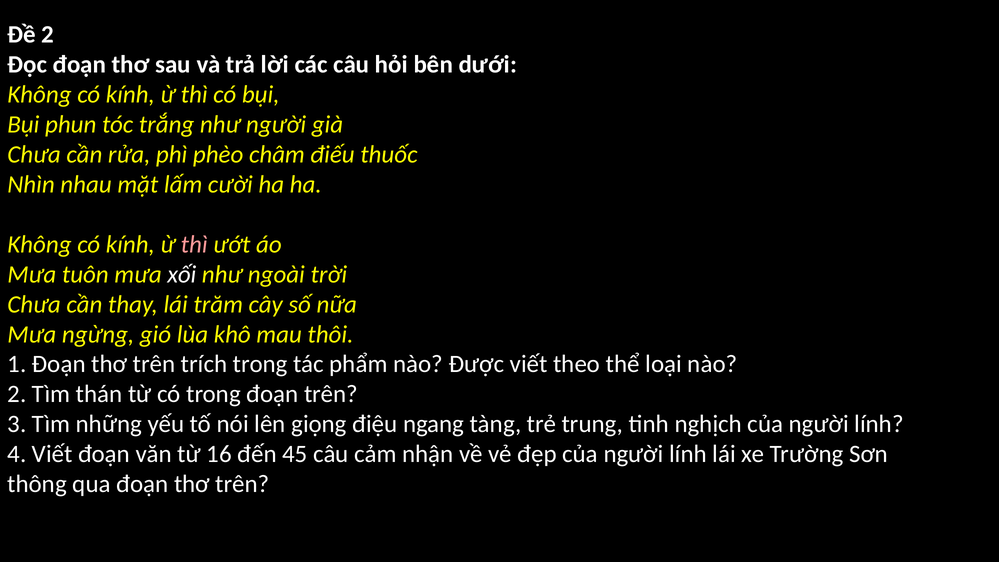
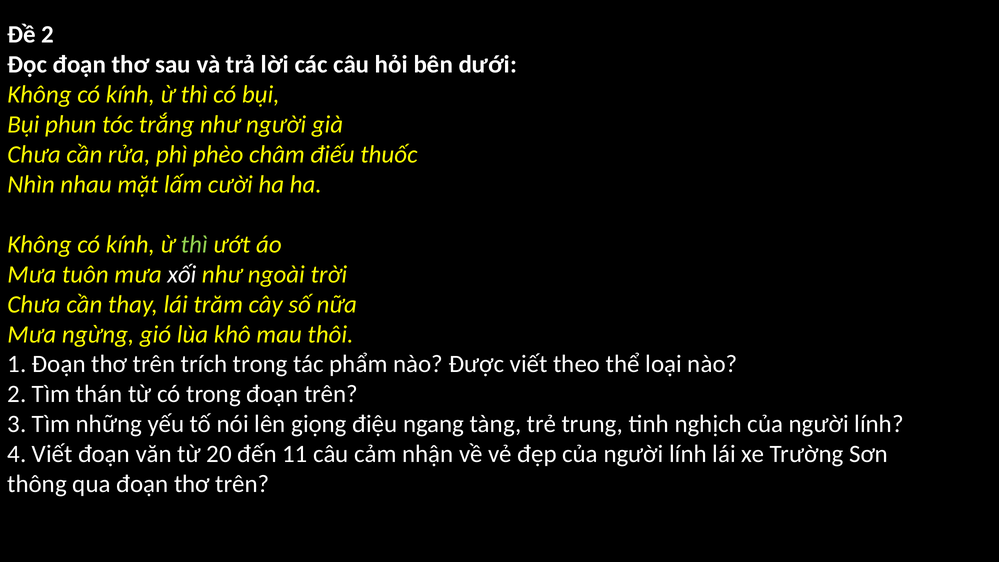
thì colour: pink -> light green (194, 244)
16: 16 -> 20 (219, 454)
45: 45 -> 11 (295, 454)
